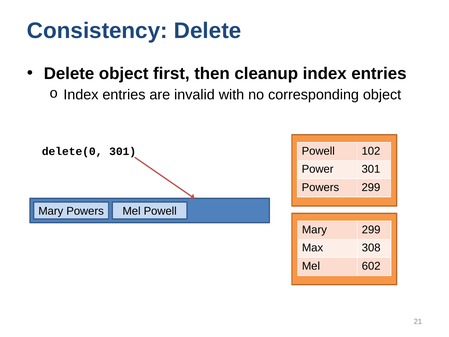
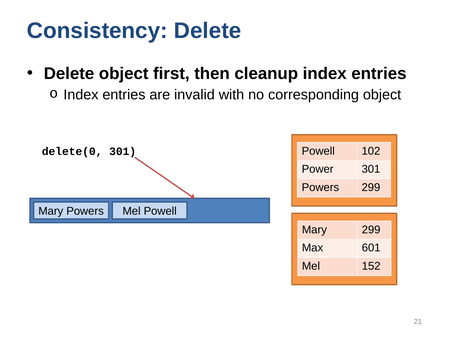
308: 308 -> 601 (371, 248)
602: 602 -> 152 (371, 266)
